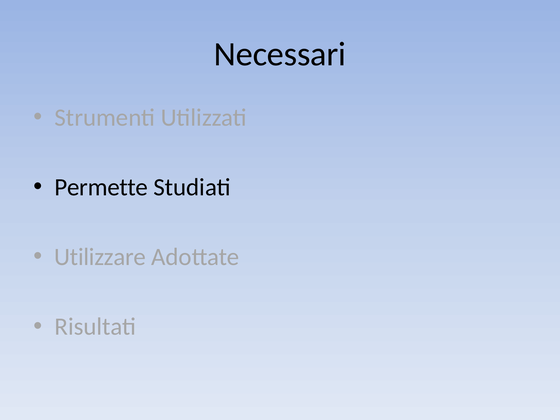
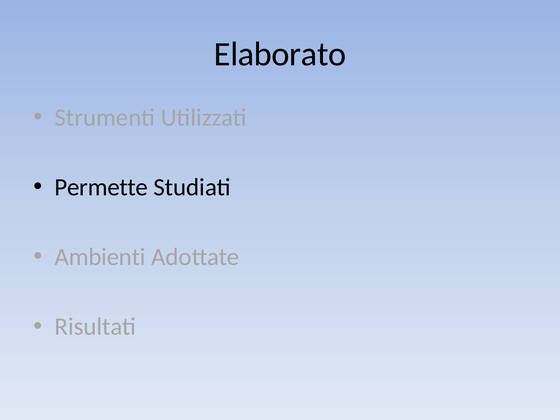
Necessari: Necessari -> Elaborato (280, 54)
Utilizzare: Utilizzare -> Ambienti (100, 257)
